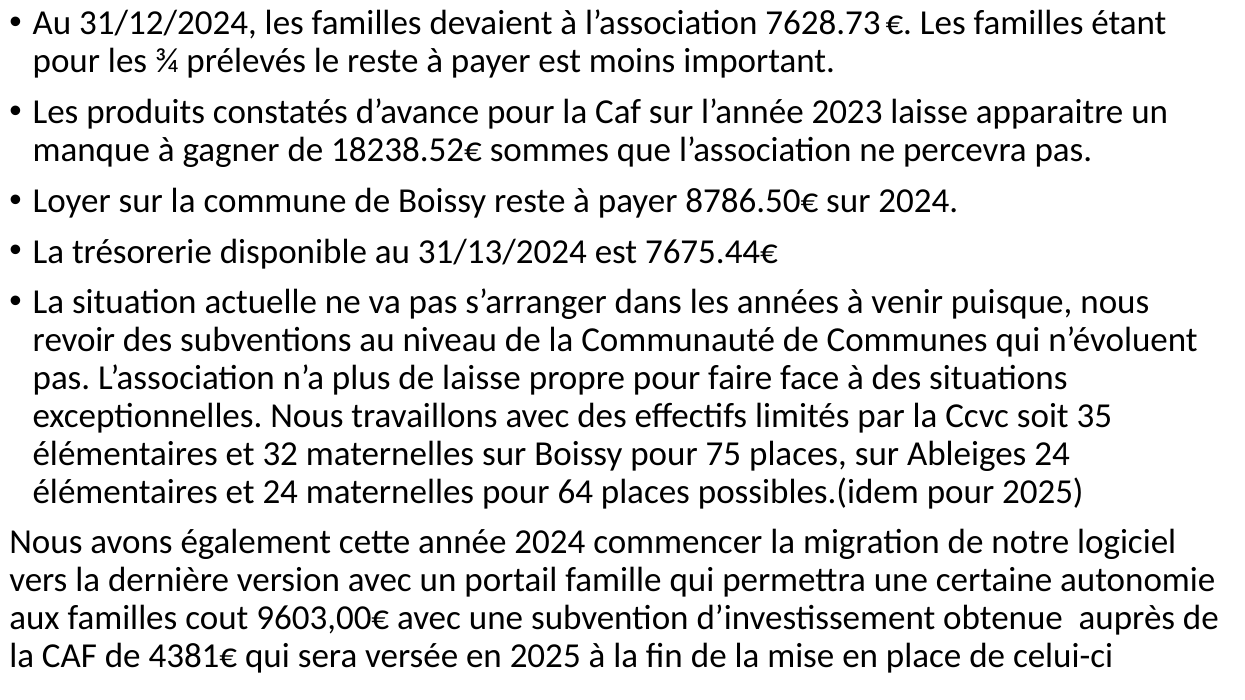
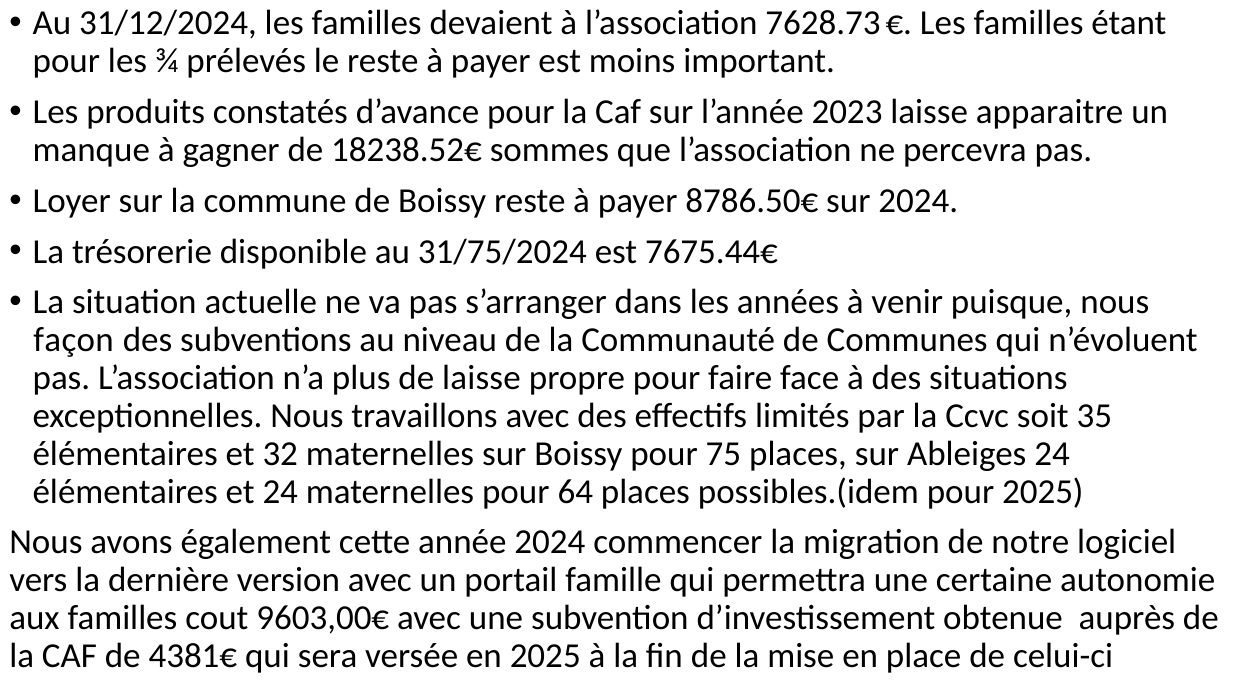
31/13/2024: 31/13/2024 -> 31/75/2024 (502, 252)
revoir: revoir -> façon (74, 340)
